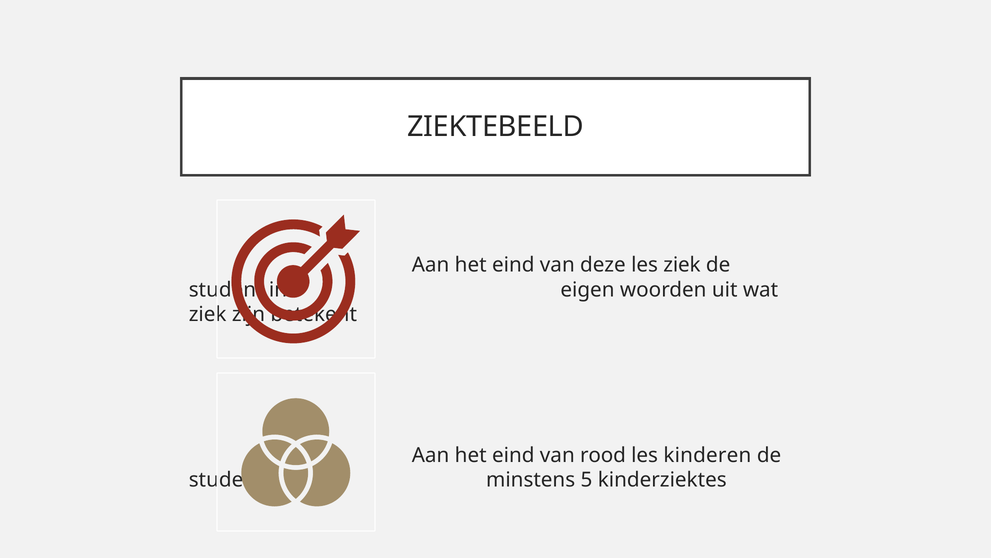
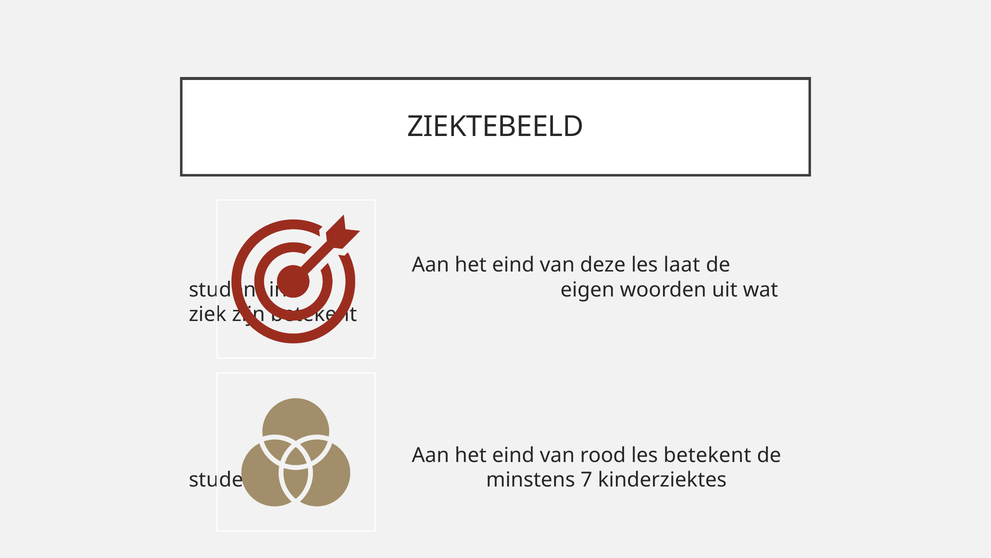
les ziek: ziek -> laat (682, 265)
les kinderen: kinderen -> betekent (707, 455)
5: 5 -> 7 (586, 480)
